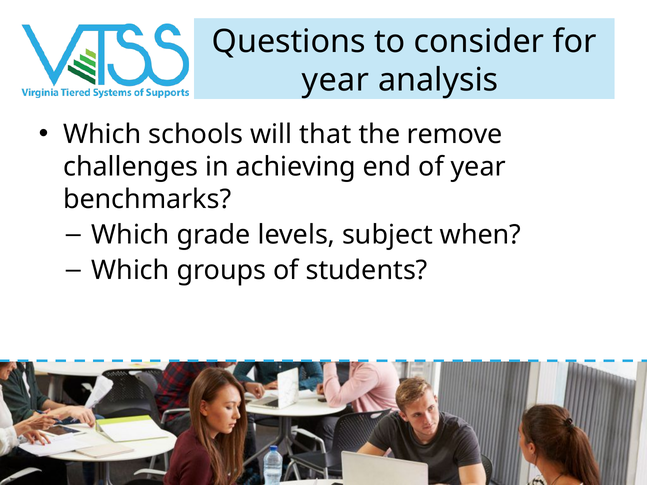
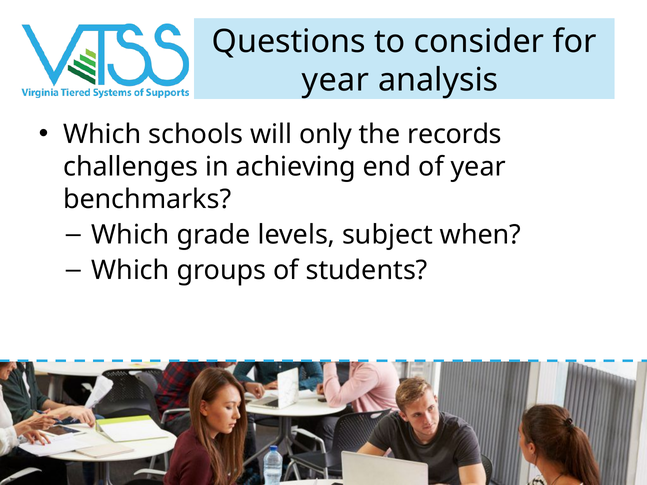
that: that -> only (326, 135)
remove: remove -> records (455, 135)
